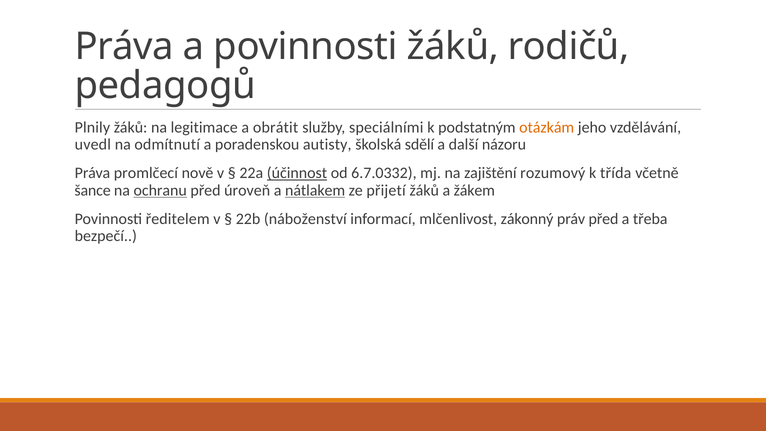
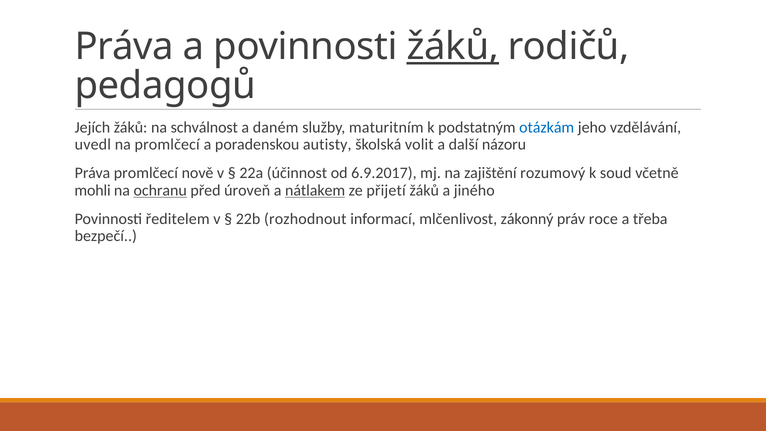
žáků underline: none -> present (453, 47)
Plnily: Plnily -> Jejích (92, 127)
legitimace: legitimace -> schválnost (204, 127)
obrátit: obrátit -> daném (276, 127)
speciálními: speciálními -> maturitním (386, 127)
otázkám colour: orange -> blue (547, 127)
na odmítnutí: odmítnutí -> promlčecí (167, 145)
sdělí: sdělí -> volit (419, 145)
účinnost underline: present -> none (297, 173)
6.7.0332: 6.7.0332 -> 6.9.2017 (384, 173)
třída: třída -> soud (616, 173)
šance: šance -> mohli (93, 190)
žákem: žákem -> jiného (474, 190)
náboženství: náboženství -> rozhodnout (305, 219)
práv před: před -> roce (603, 219)
